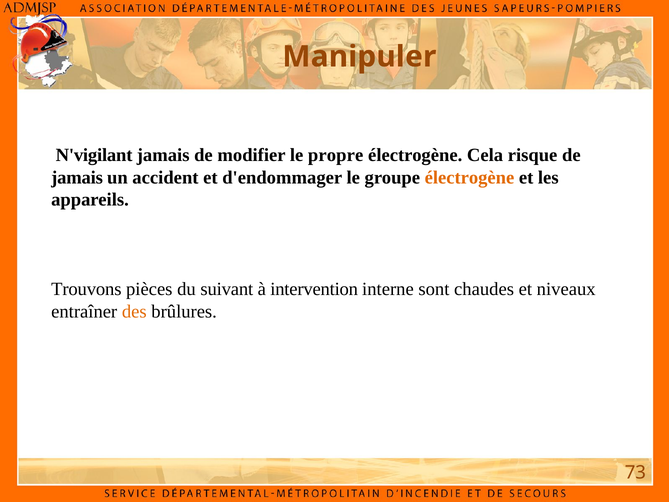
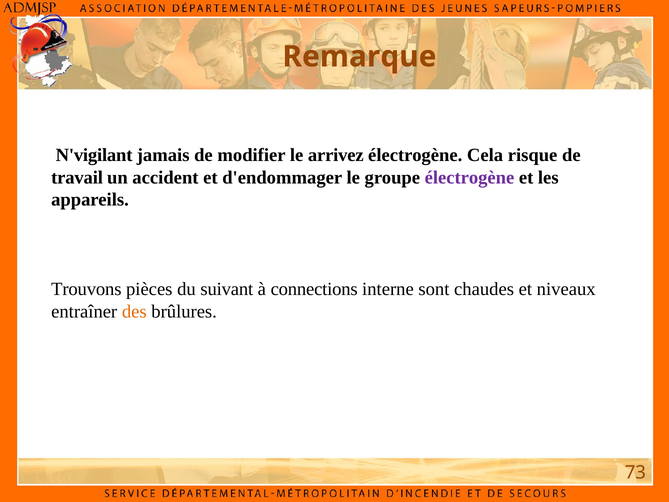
Manipuler: Manipuler -> Remarque (359, 57)
propre: propre -> arrivez (336, 155)
jamais: jamais -> travail (77, 177)
électrogène colour: orange -> purple (469, 177)
intervention: intervention -> connections (314, 289)
